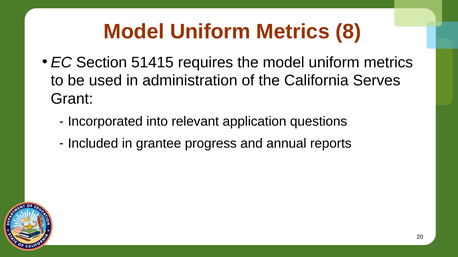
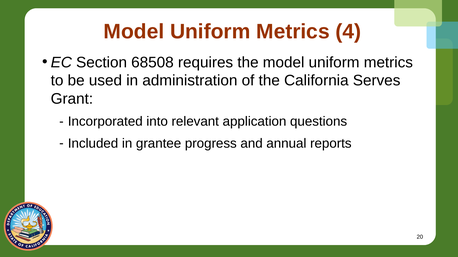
8: 8 -> 4 (348, 32)
51415: 51415 -> 68508 (152, 62)
